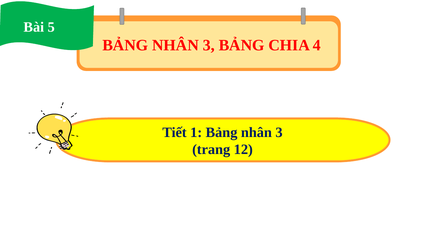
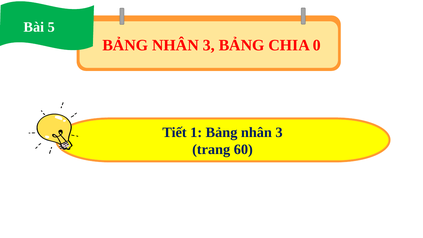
4: 4 -> 0 (317, 45)
12: 12 -> 60 (243, 150)
